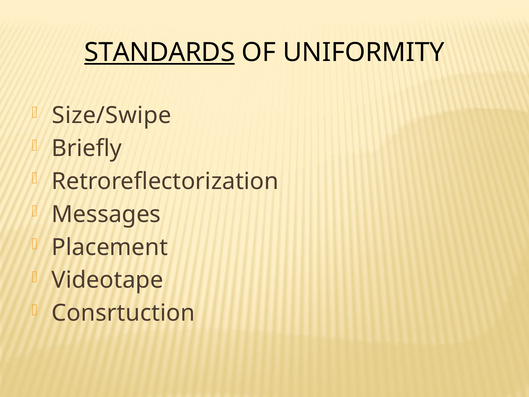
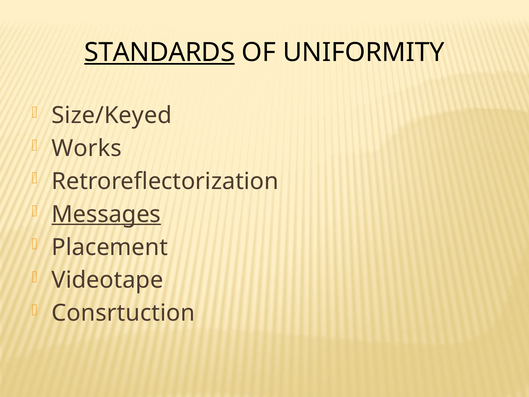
Size/Swipe: Size/Swipe -> Size/Keyed (112, 115)
Briefly: Briefly -> Works (87, 148)
Messages underline: none -> present (106, 214)
